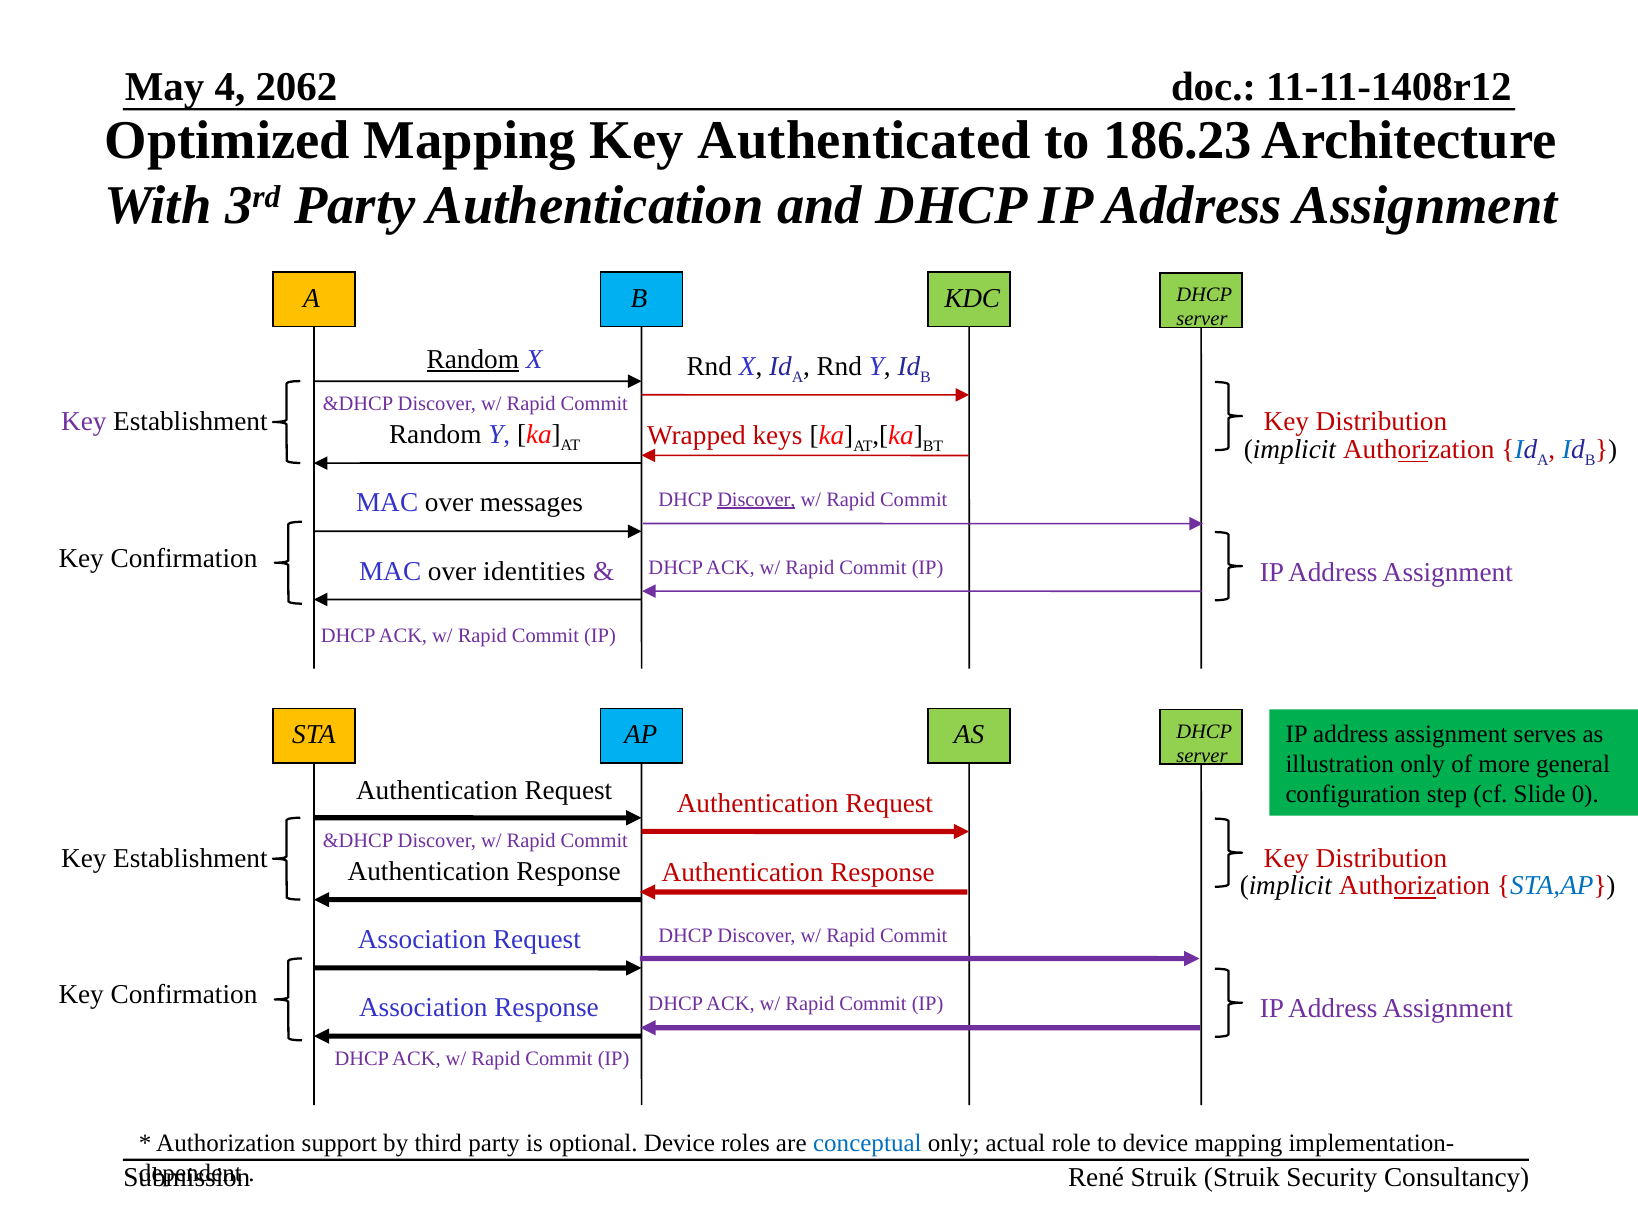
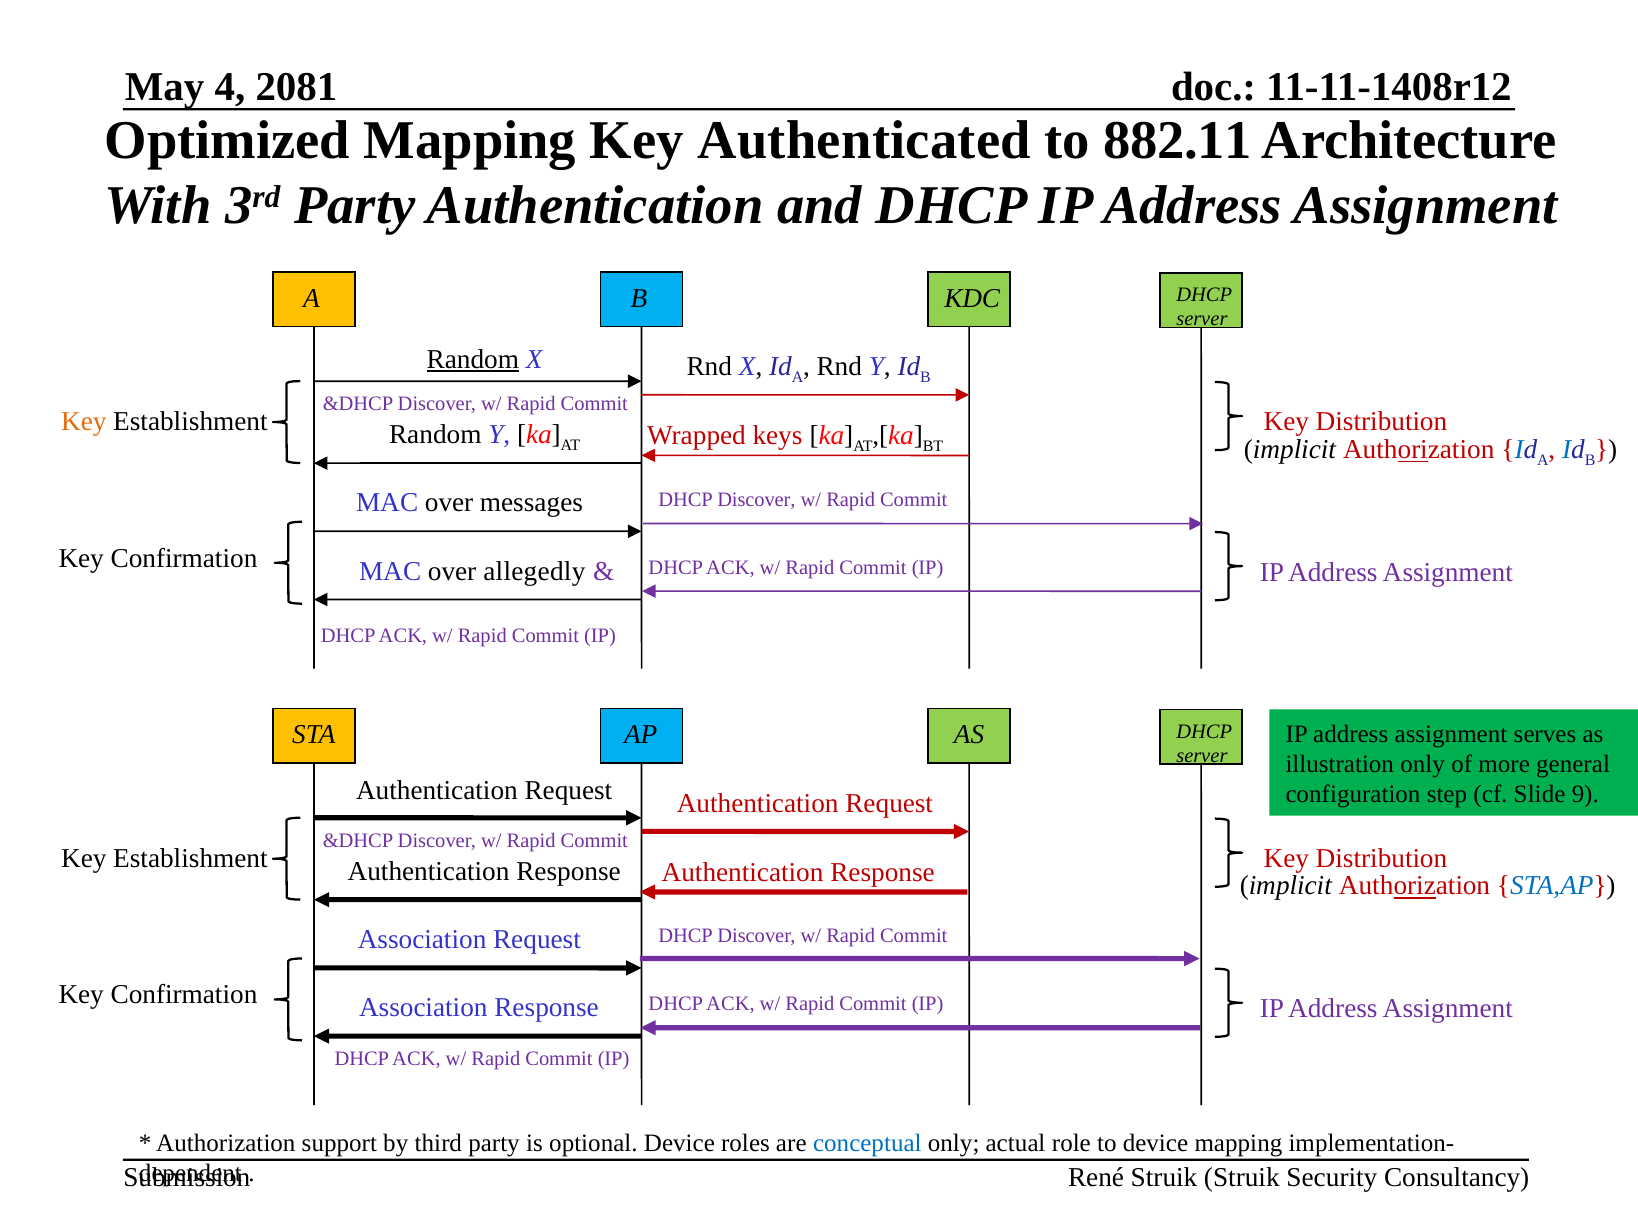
2062: 2062 -> 2081 (296, 87)
186.23: 186.23 -> 882.11 (1178, 140)
Key colour: purple -> orange (84, 422)
Discover underline: present -> none (756, 499)
identities: identities -> allegedly (534, 571)
0: 0 -> 9 (1585, 795)
